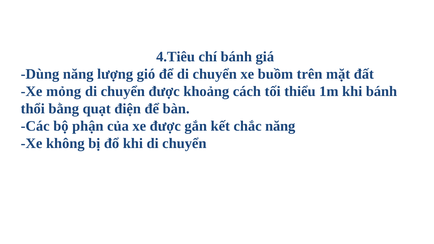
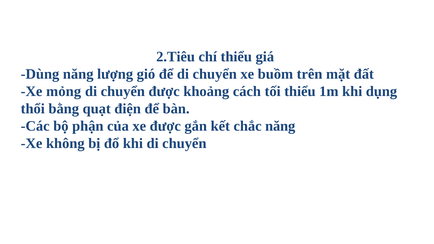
4.Tiêu: 4.Tiêu -> 2.Tiêu (176, 57)
chí bánh: bánh -> thiểu (236, 57)
khi bánh: bánh -> dụng (381, 91)
